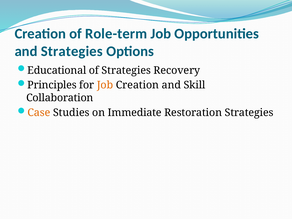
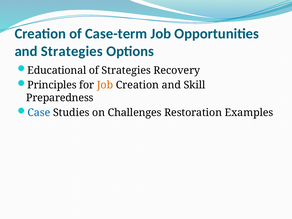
Role-term: Role-term -> Case-term (116, 34)
Collaboration: Collaboration -> Preparedness (60, 98)
Case colour: orange -> blue (39, 113)
Immediate: Immediate -> Challenges (135, 113)
Restoration Strategies: Strategies -> Examples (249, 113)
